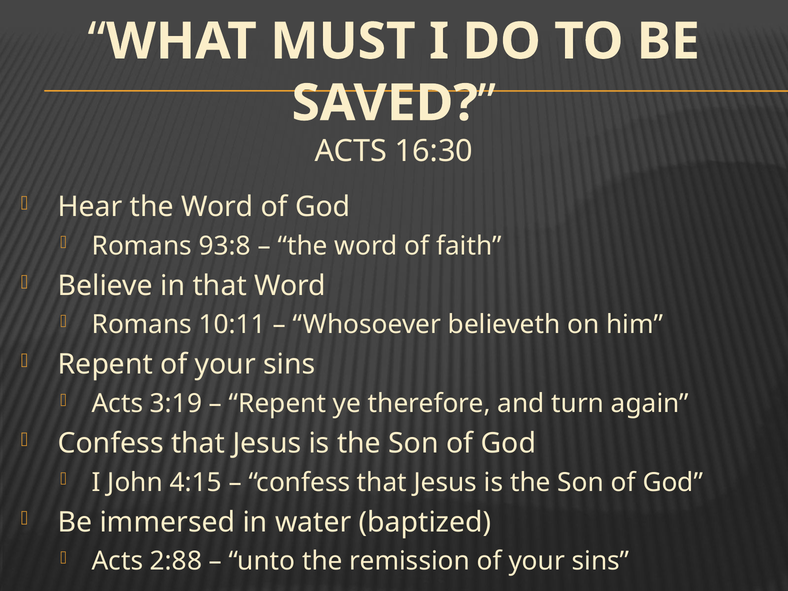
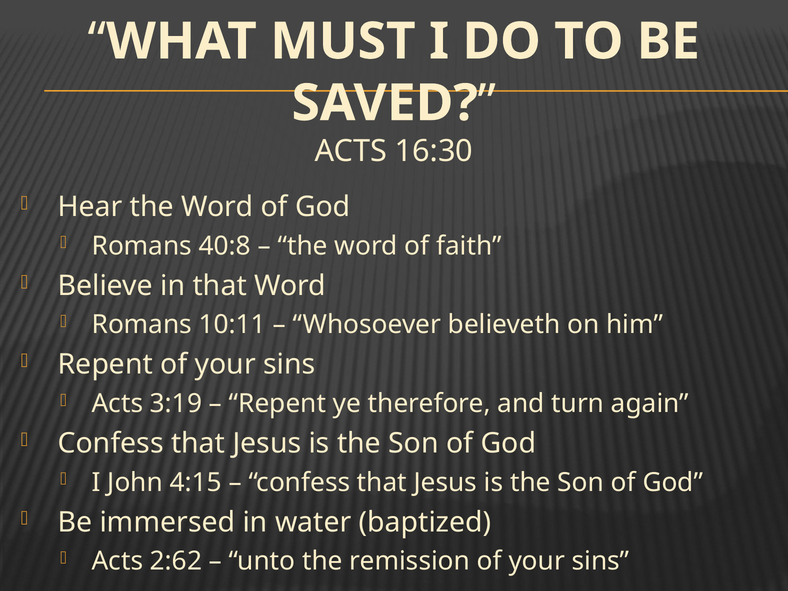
93:8: 93:8 -> 40:8 (225, 246)
2:88: 2:88 -> 2:62 (176, 561)
